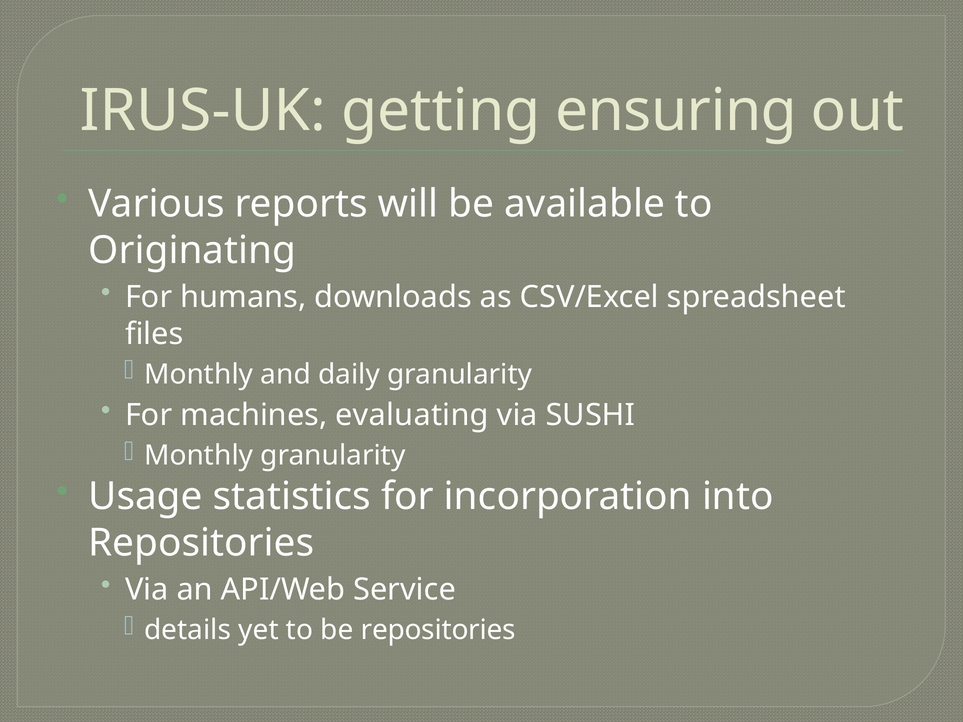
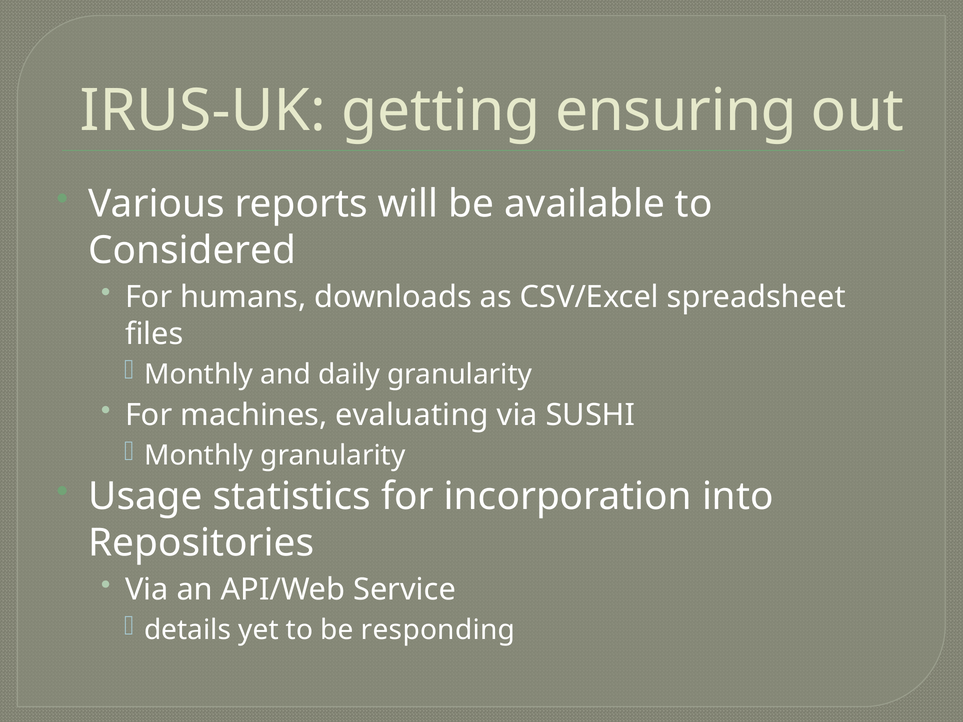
Originating: Originating -> Considered (192, 251)
be repositories: repositories -> responding (438, 630)
